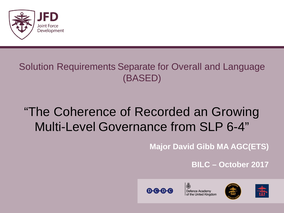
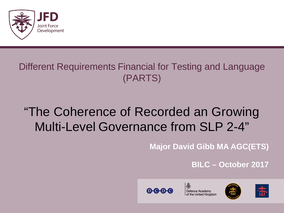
Solution: Solution -> Different (37, 67)
Separate: Separate -> Financial (136, 67)
Overall: Overall -> Testing (187, 67)
BASED: BASED -> PARTS (142, 78)
6-4: 6-4 -> 2-4 (238, 127)
